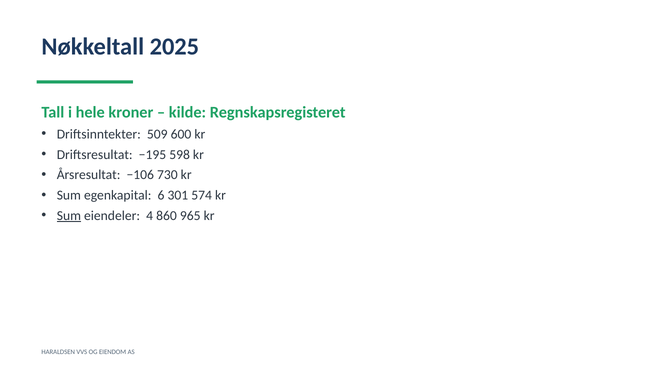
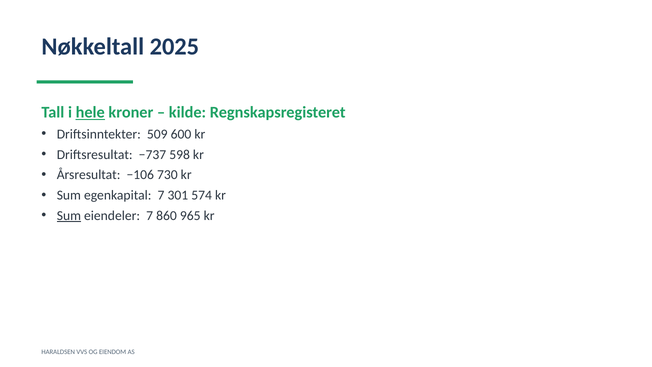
hele underline: none -> present (90, 112)
−195: −195 -> −737 (152, 154)
egenkapital 6: 6 -> 7 (161, 195)
eiendeler 4: 4 -> 7 (150, 216)
